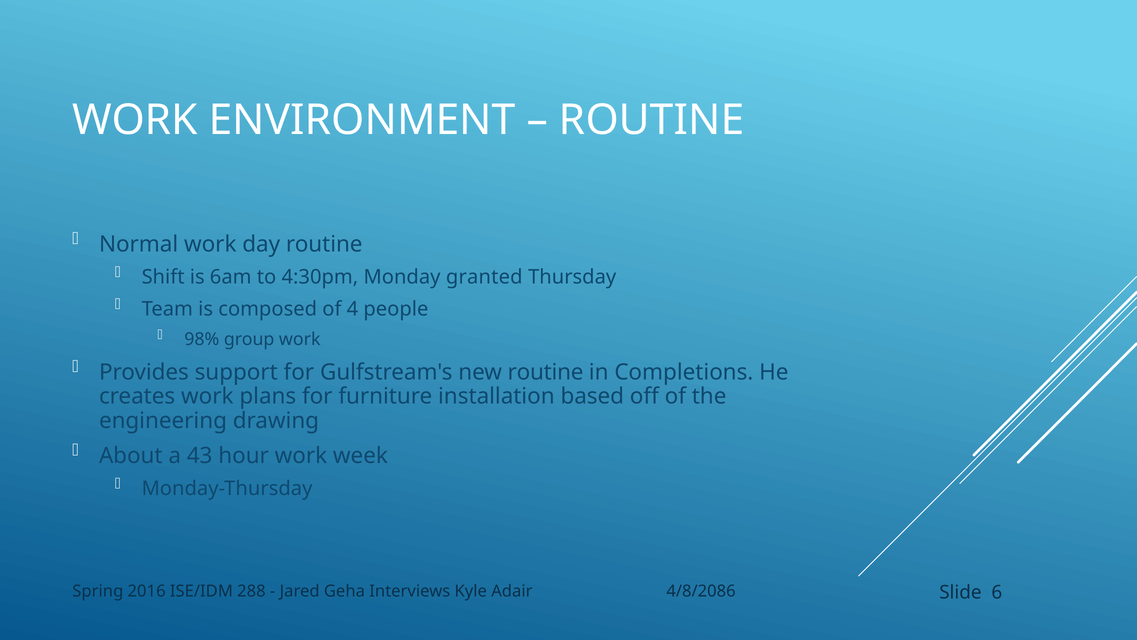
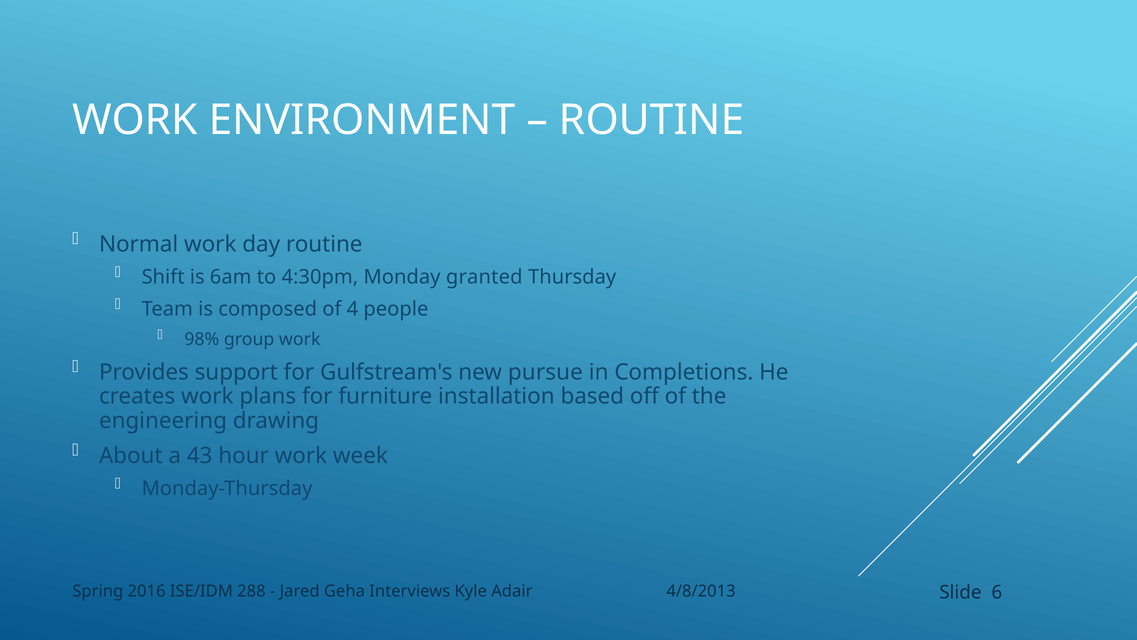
new routine: routine -> pursue (545, 372)
4/8/2086: 4/8/2086 -> 4/8/2013 (701, 591)
